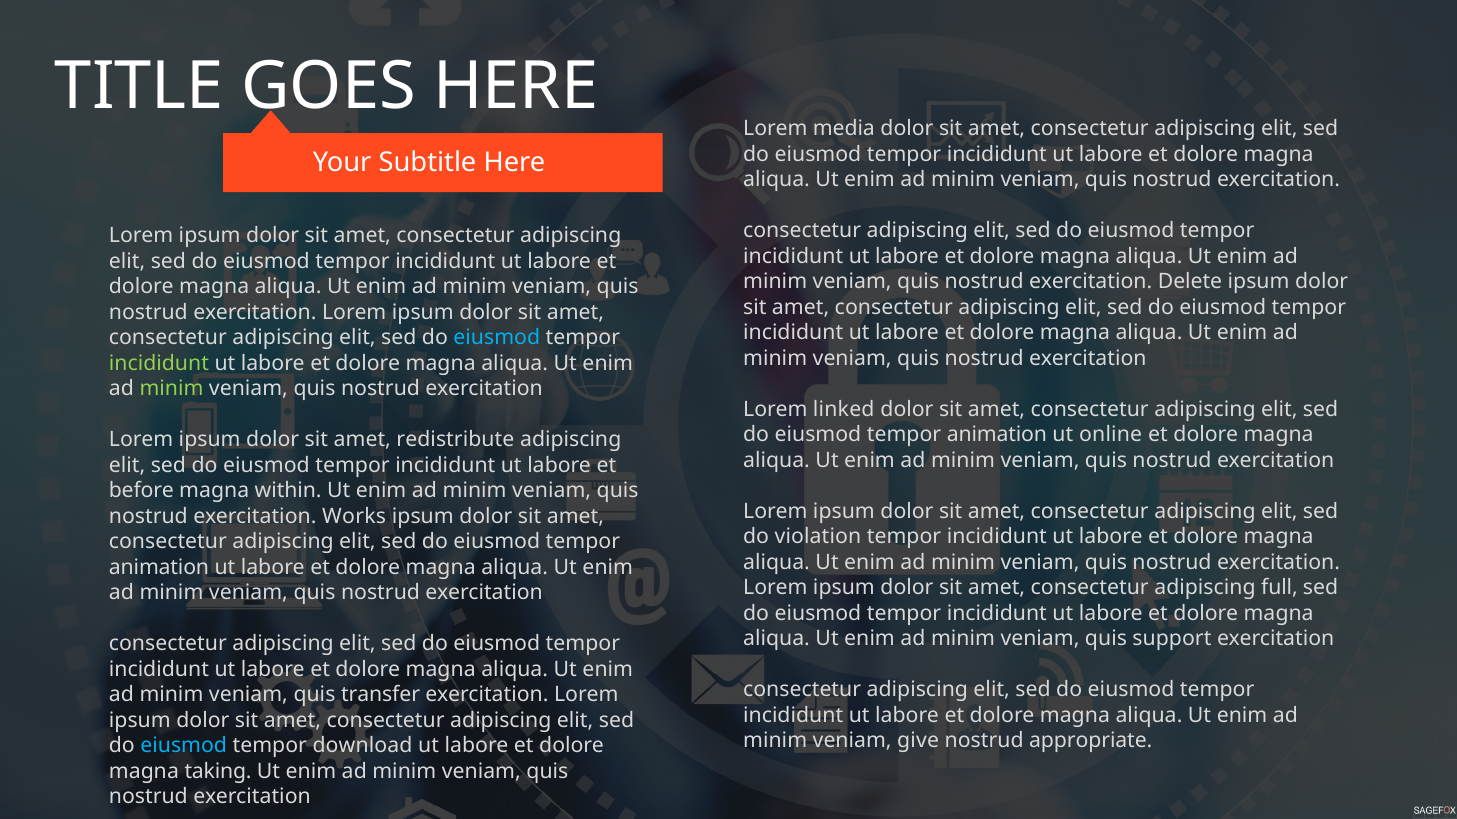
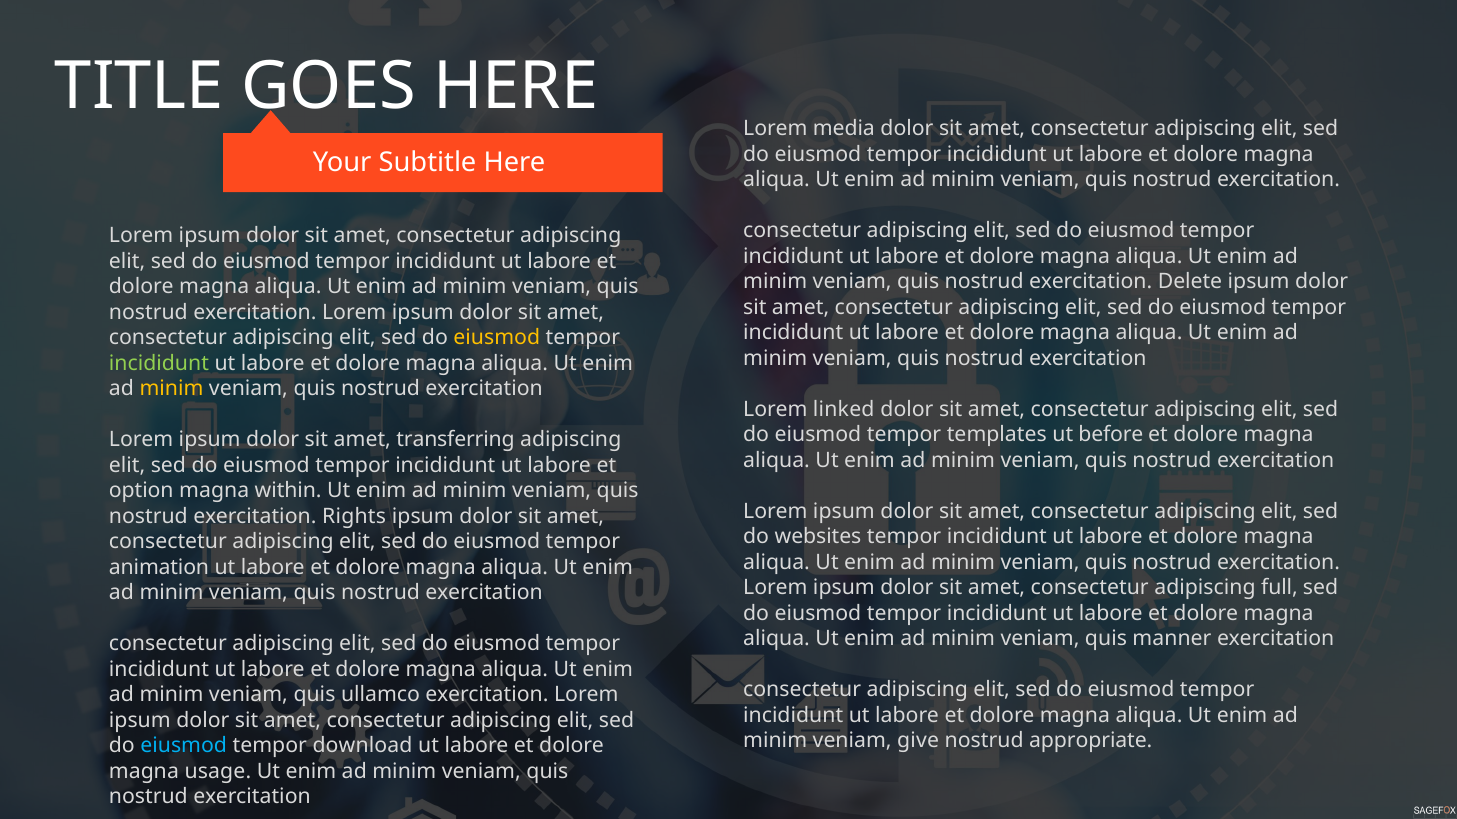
eiusmod colour: light blue -> yellow (497, 338)
minim colour: light green -> yellow (171, 389)
animation: animation -> templates (997, 435)
online: online -> before (1111, 435)
redistribute: redistribute -> transferring (456, 440)
before: before -> option (141, 491)
Works: Works -> Rights (354, 517)
violation: violation -> websites (818, 537)
support: support -> manner (1172, 639)
transfer: transfer -> ullamco (380, 695)
taking: taking -> usage (218, 772)
